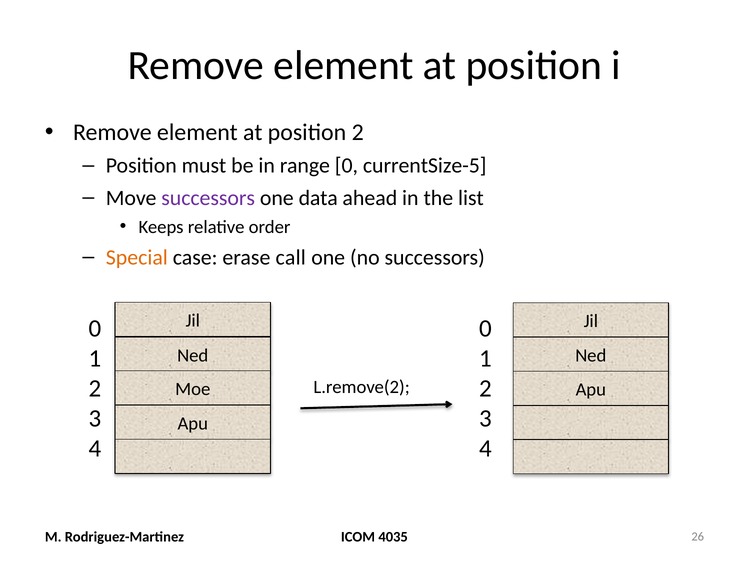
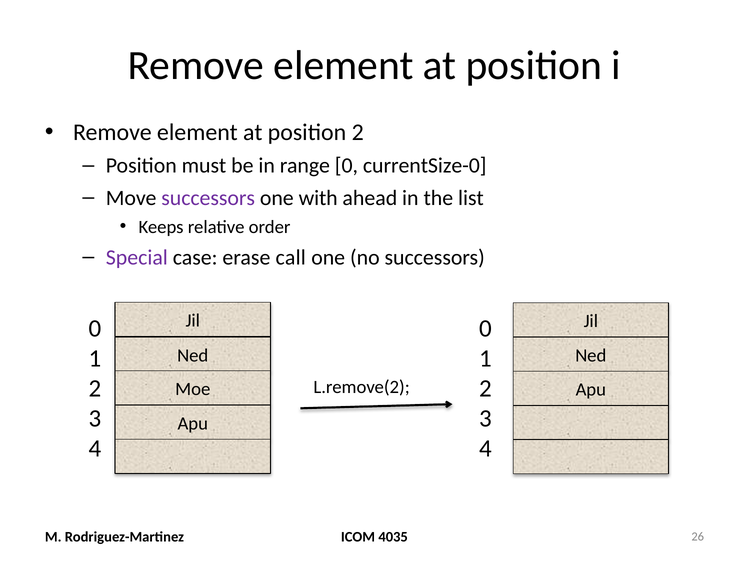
currentSize-5: currentSize-5 -> currentSize-0 (425, 166)
data: data -> with (318, 198)
Special colour: orange -> purple (137, 257)
